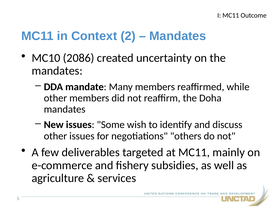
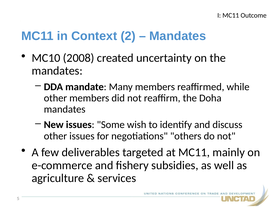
2086: 2086 -> 2008 (79, 58)
